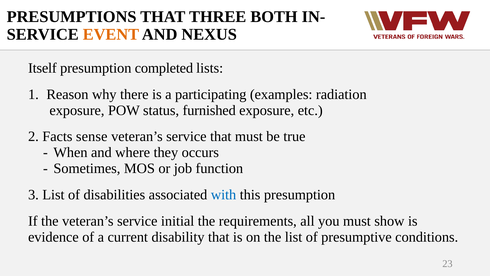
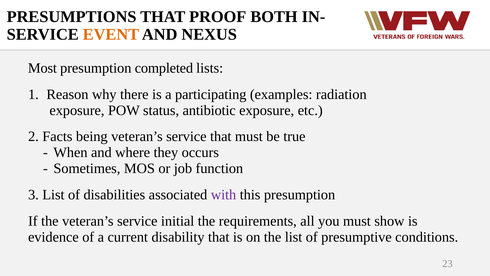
THREE: THREE -> PROOF (218, 17)
Itself: Itself -> Most (42, 68)
furnished: furnished -> antibiotic (209, 110)
sense: sense -> being (92, 136)
with colour: blue -> purple (224, 195)
